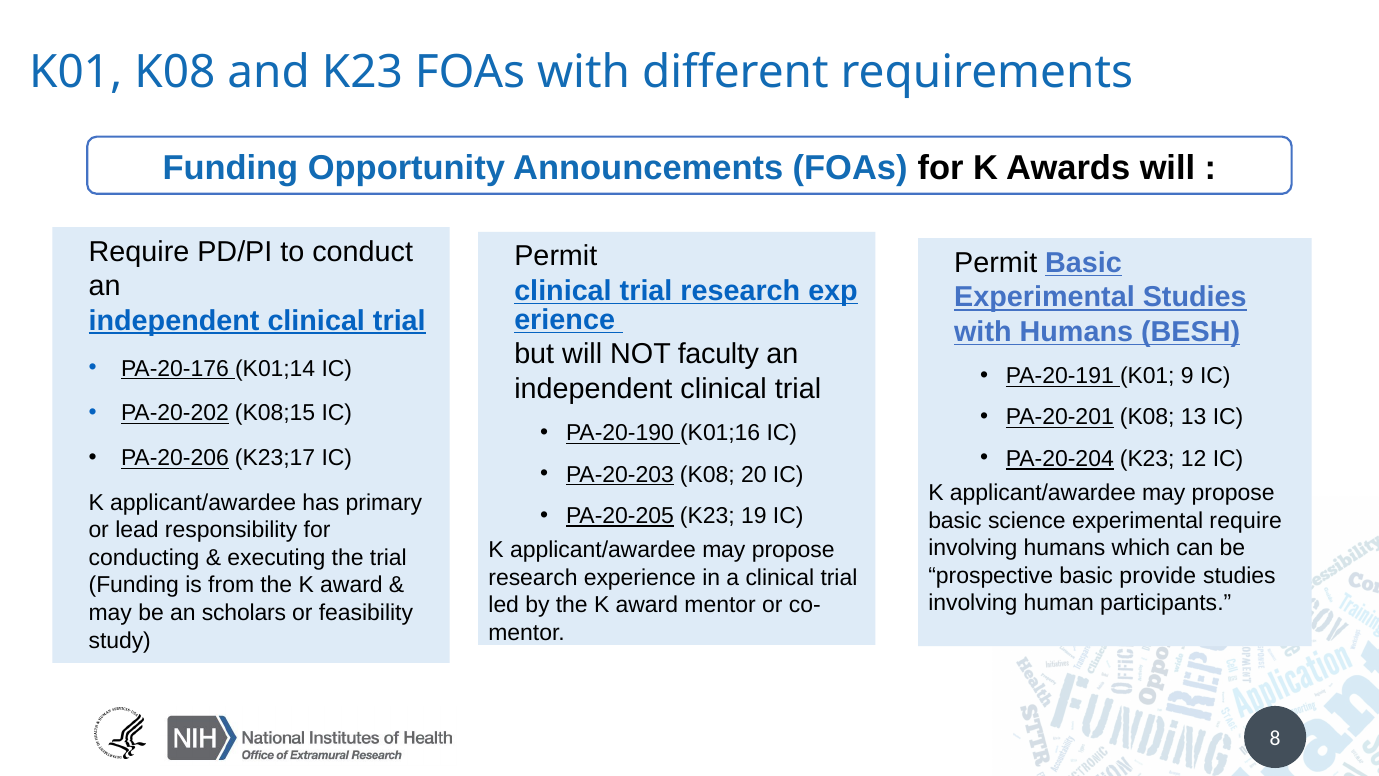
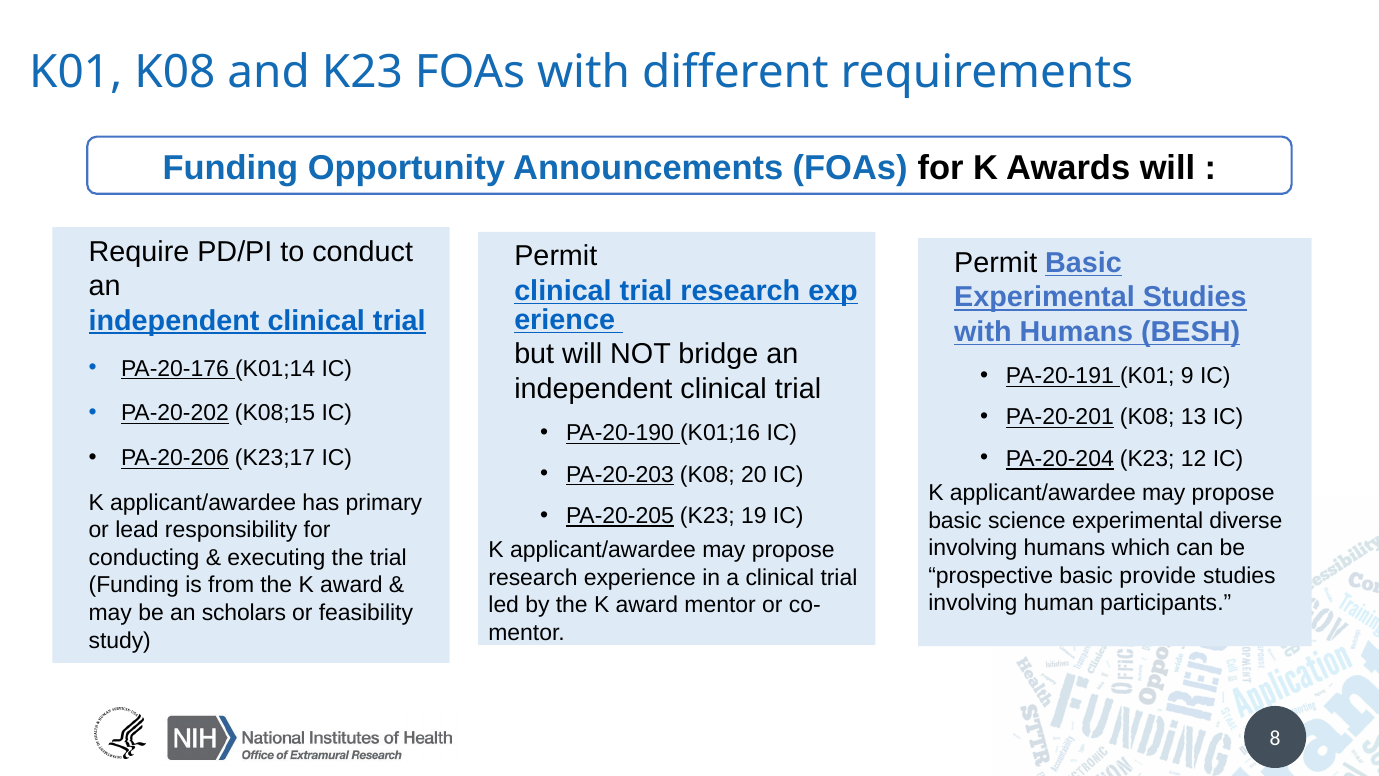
faculty: faculty -> bridge (718, 354)
experimental require: require -> diverse (1246, 520)
